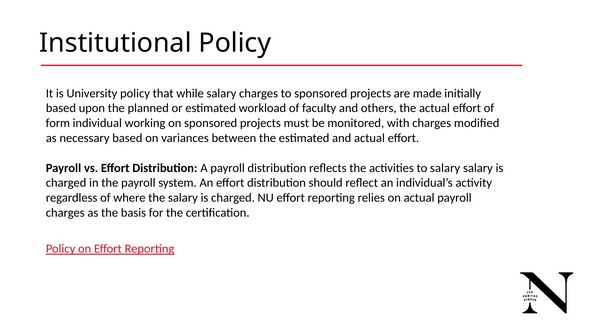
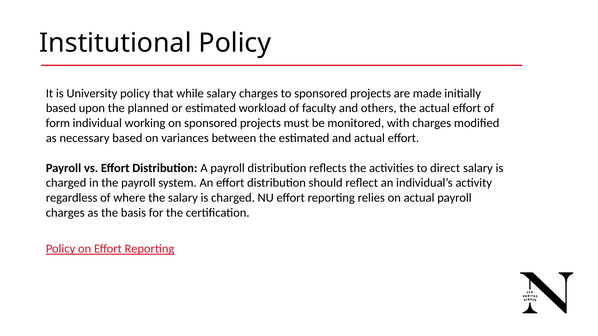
to salary: salary -> direct (445, 168)
